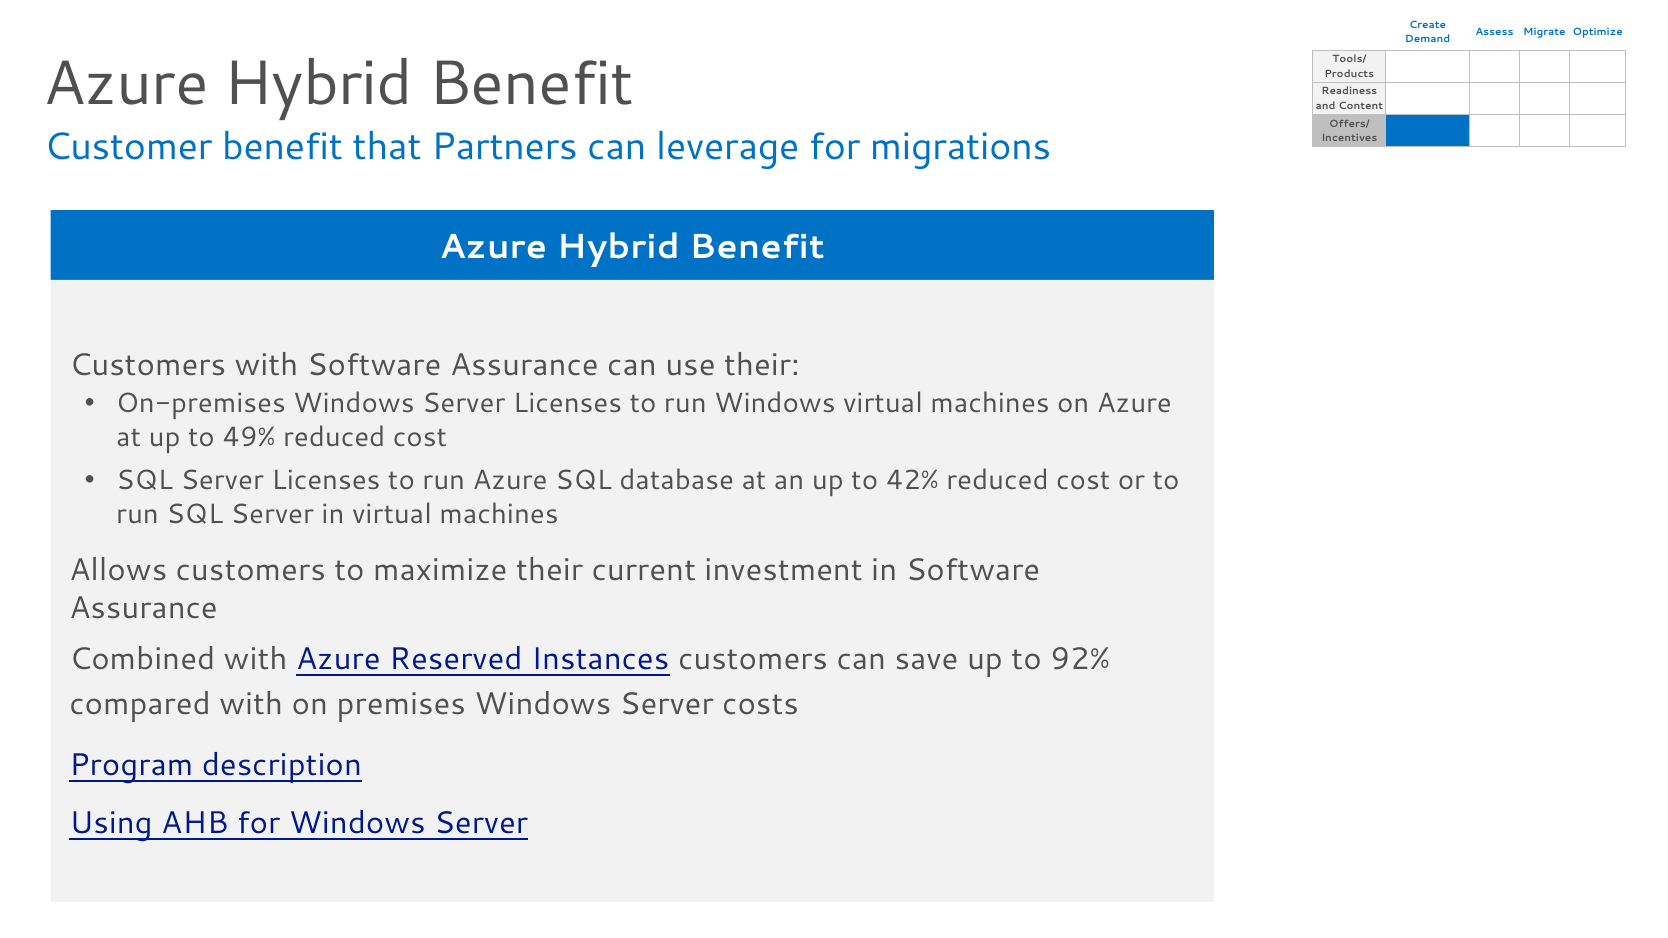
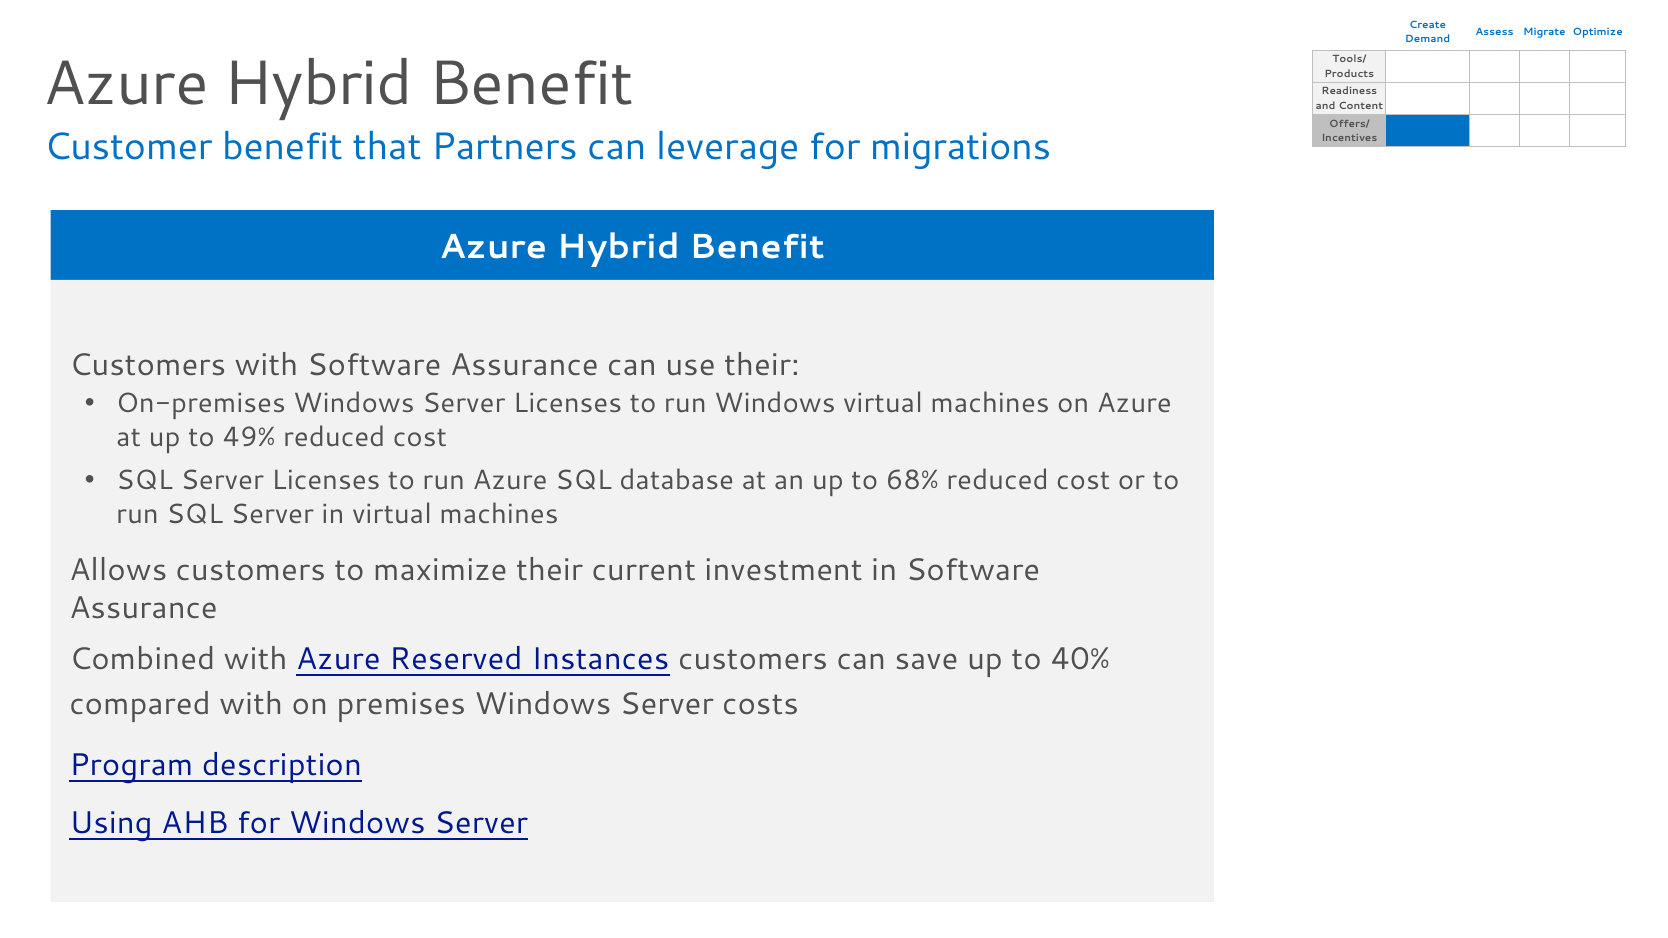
42%: 42% -> 68% (912, 481)
92%: 92% -> 40% (1080, 660)
